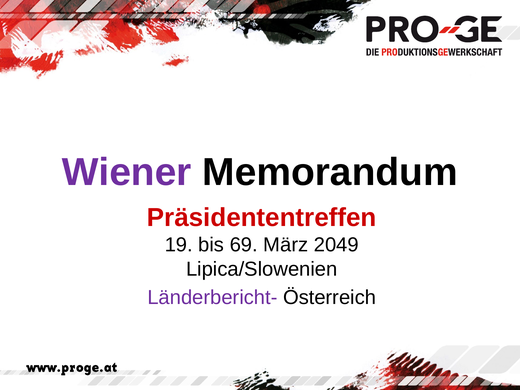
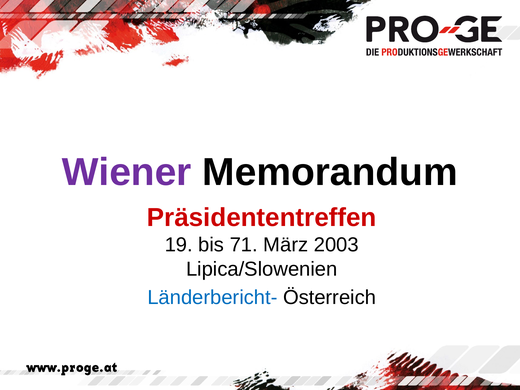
69: 69 -> 71 (244, 245)
2049: 2049 -> 2003 (336, 245)
Länderbericht- colour: purple -> blue (212, 298)
